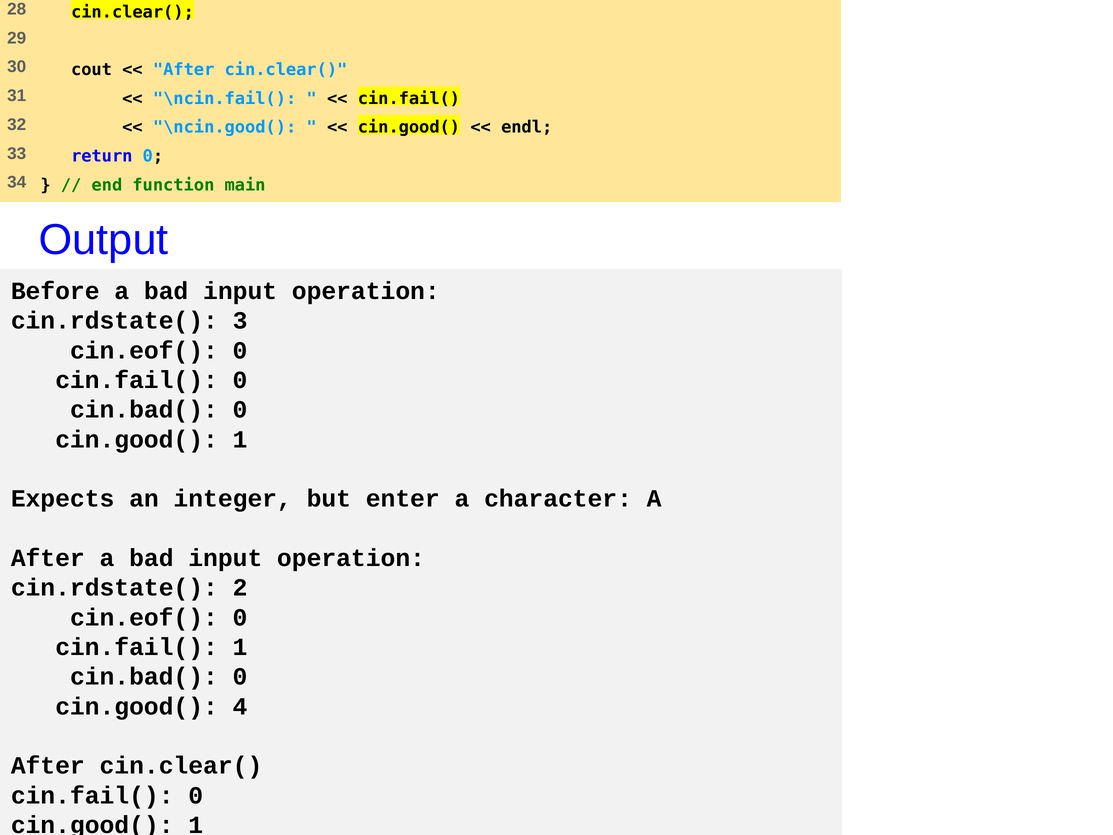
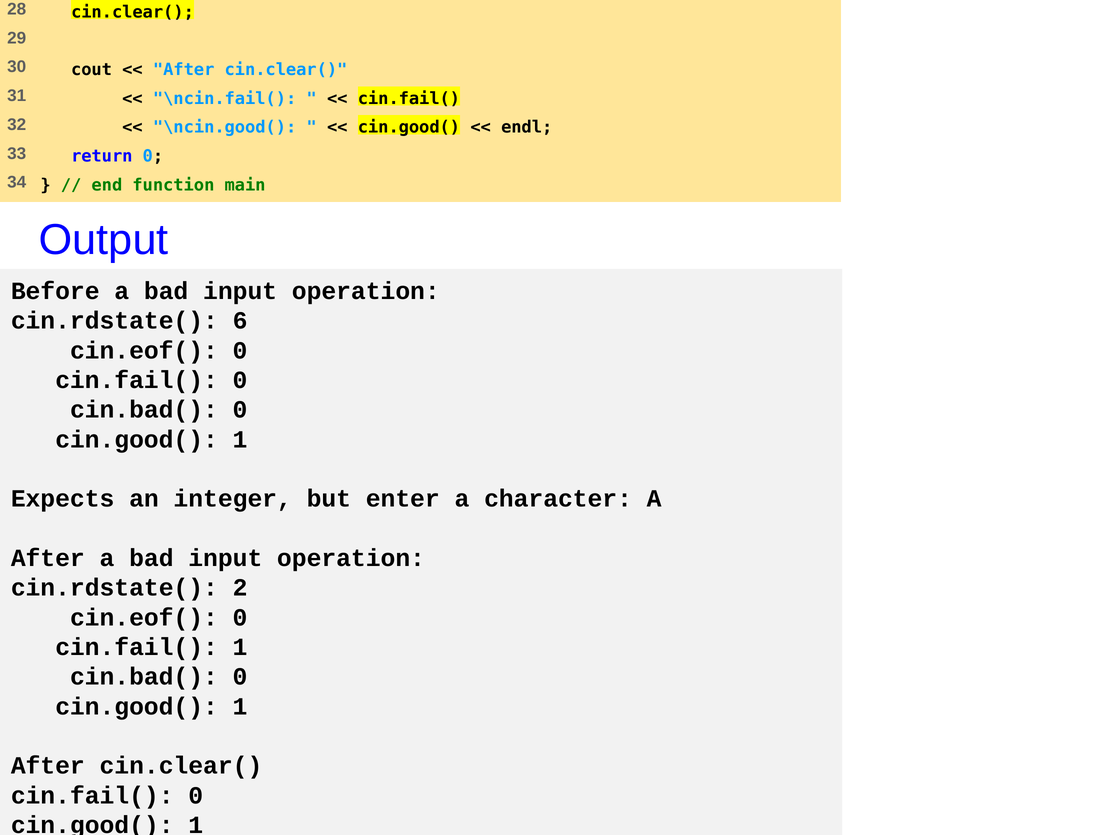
3: 3 -> 6 (240, 321)
4: 4 -> 1 (240, 706)
